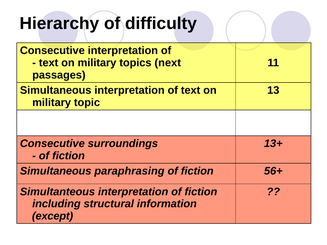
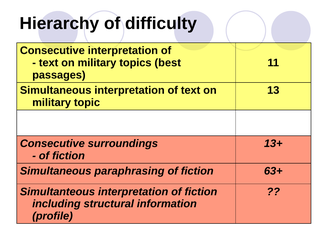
next: next -> best (168, 63)
56+: 56+ -> 63+ (273, 171)
except: except -> profile (53, 216)
